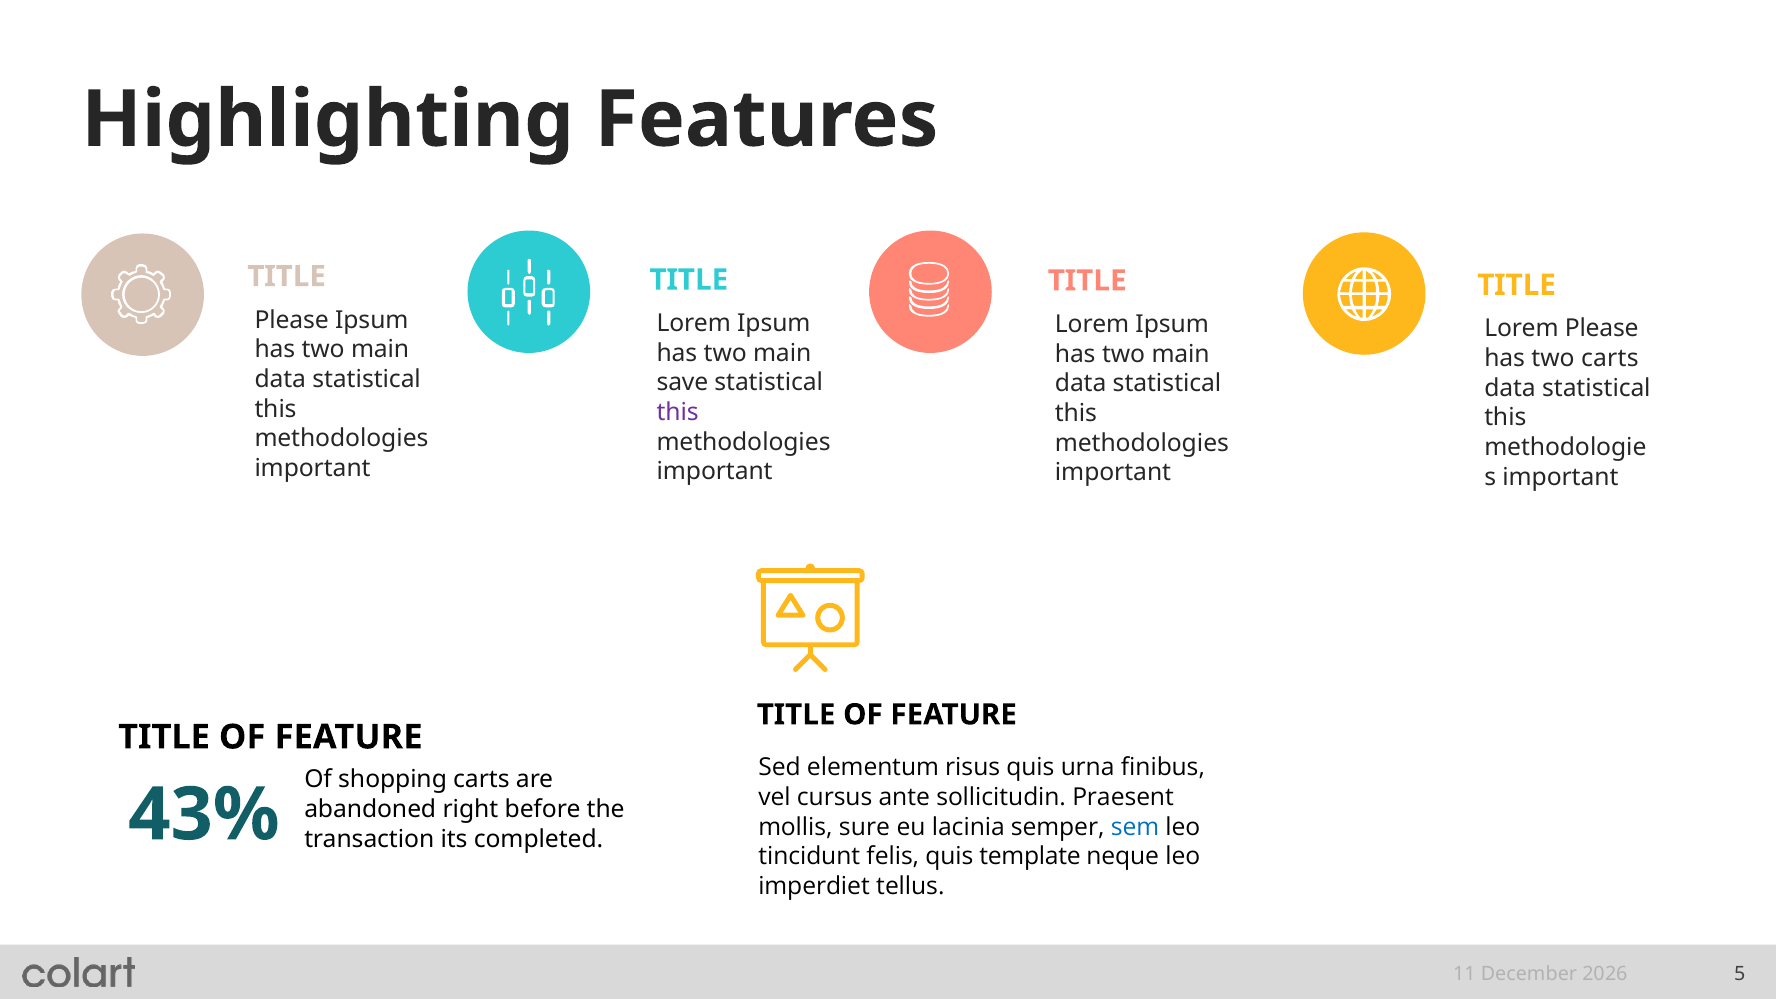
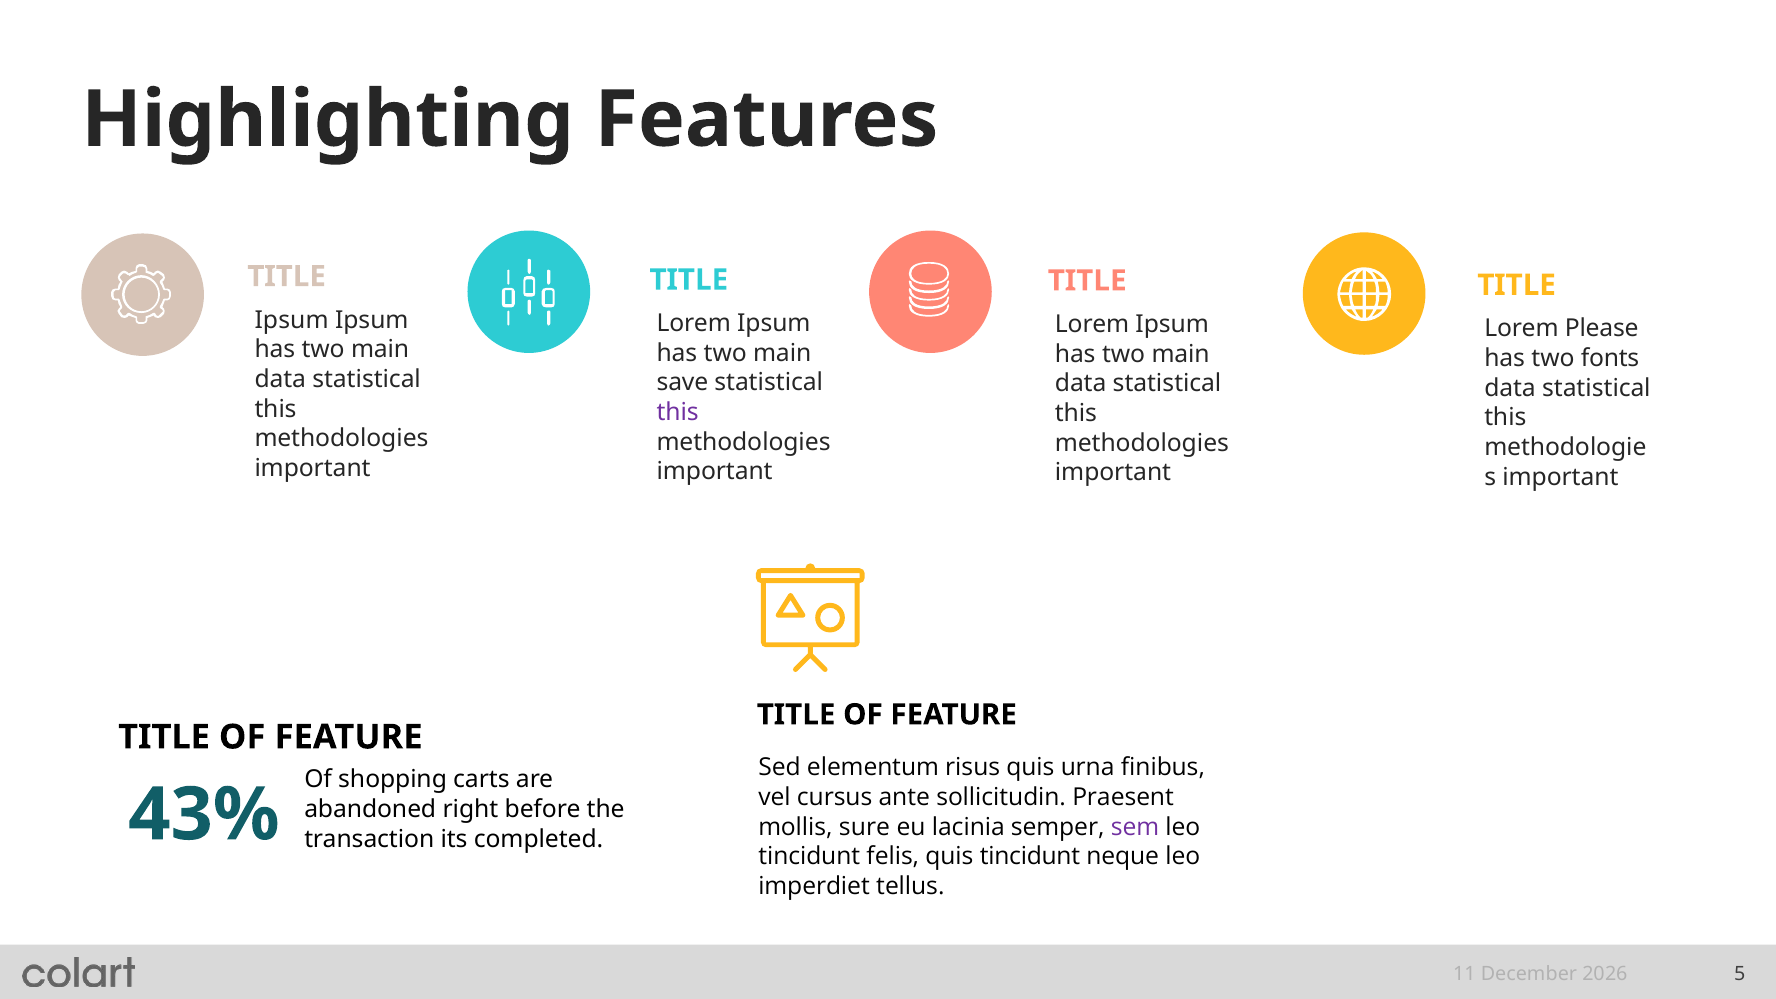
Please: Please -> Ipsum (292, 320)
two carts: carts -> fonts (1610, 358)
sem colour: blue -> purple (1135, 827)
quis template: template -> tincidunt (1030, 857)
